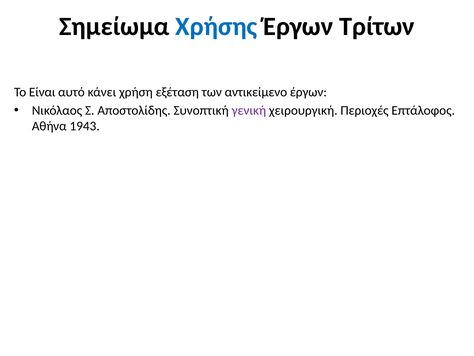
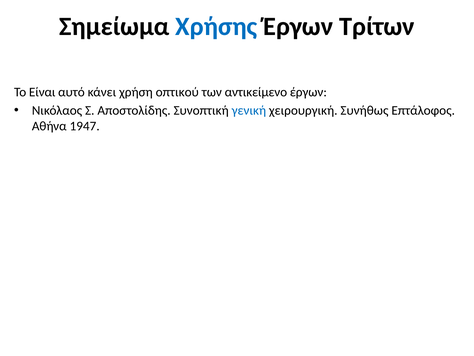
εξέταση: εξέταση -> οπτικού (177, 92)
γενική colour: purple -> blue (249, 110)
Περιοχές: Περιοχές -> Συνήθως (364, 110)
1943: 1943 -> 1947 (85, 126)
